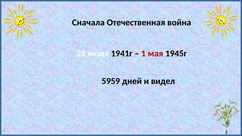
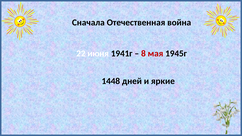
1: 1 -> 8 (143, 53)
5959: 5959 -> 1448 (111, 81)
видел: видел -> яркие (163, 81)
